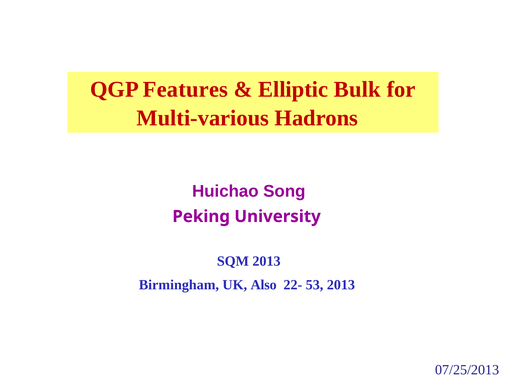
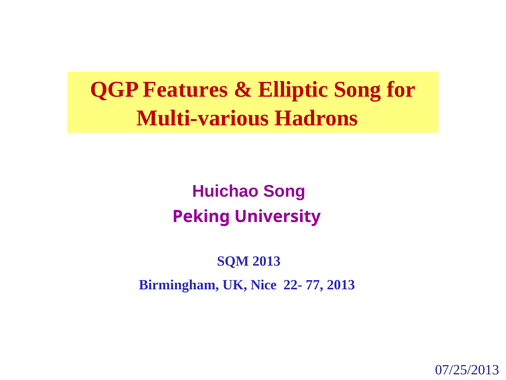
Elliptic Bulk: Bulk -> Song (357, 89)
Also: Also -> Nice (264, 285)
53: 53 -> 77 (315, 285)
